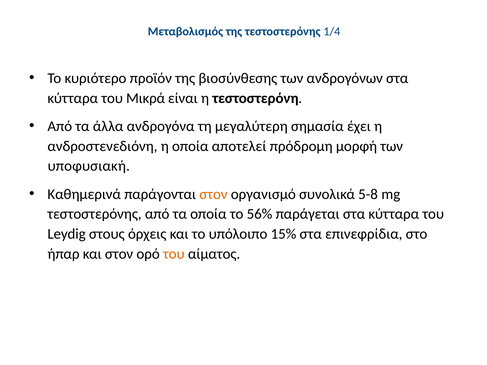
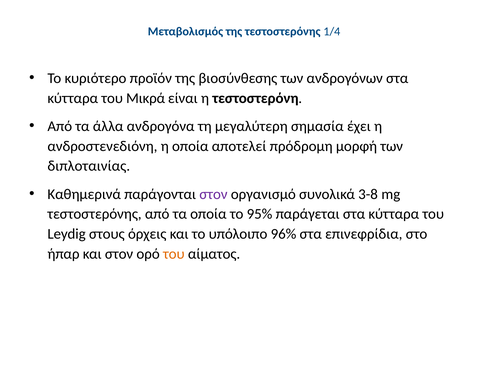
υποφυσιακή: υποφυσιακή -> διπλοταινίας (89, 166)
στον colour: orange -> purple (213, 194)
5-8: 5-8 -> 3-8 (368, 194)
56%: 56% -> 95% (260, 214)
15%: 15% -> 96% (284, 234)
